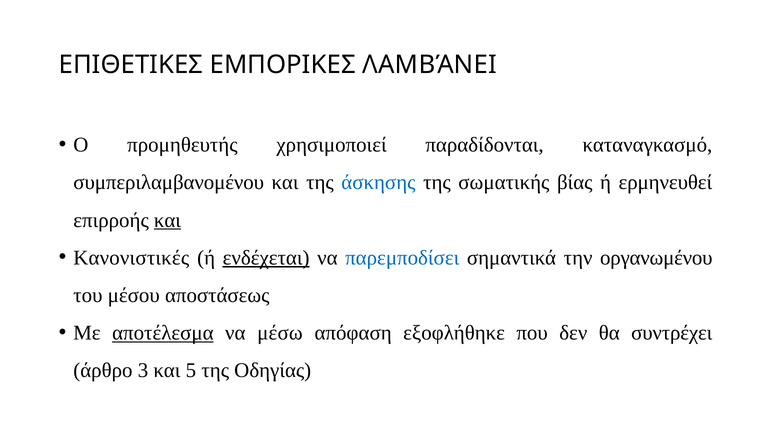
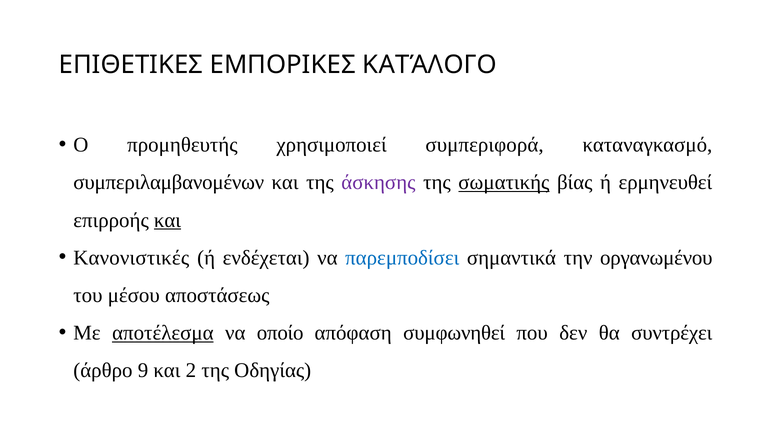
ΛΑΜΒΆΝΕΙ: ΛΑΜΒΆΝΕΙ -> ΚΑΤΆΛΟΓΟ (430, 65)
παραδίδονται: παραδίδονται -> συμπεριφορά (485, 145)
συμπεριλαμβανομένου: συμπεριλαμβανομένου -> συμπεριλαμβανομένων (169, 183)
άσκησης colour: blue -> purple (378, 183)
σωματικής underline: none -> present (504, 183)
ενδέχεται underline: present -> none (266, 258)
μέσω: μέσω -> οποίο (280, 333)
εξοφλήθηκε: εξοφλήθηκε -> συμφωνηθεί (454, 333)
3: 3 -> 9 (143, 371)
5: 5 -> 2 (191, 371)
